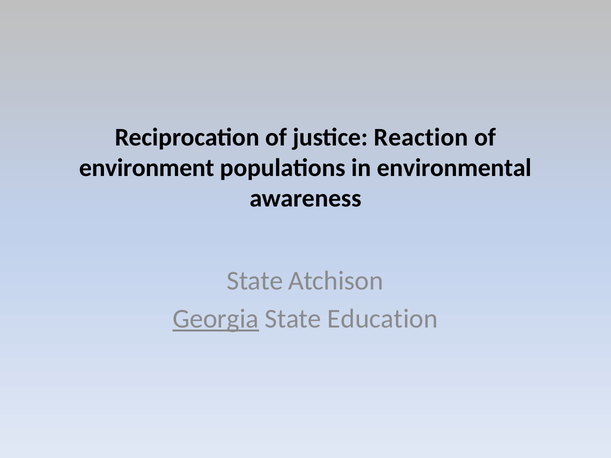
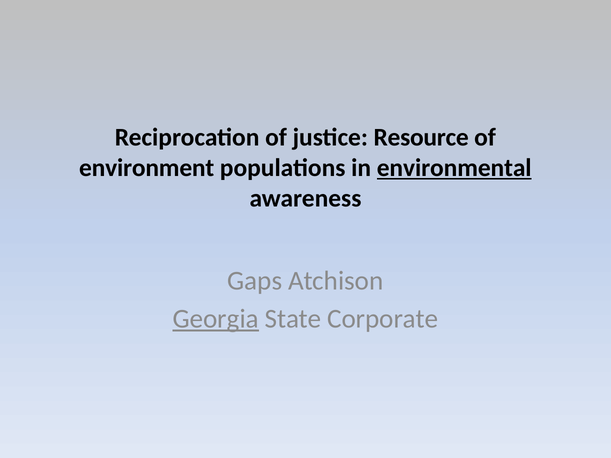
Reaction: Reaction -> Resource (421, 137)
environmental underline: none -> present (454, 168)
State: State -> Gaps (255, 281)
Education: Education -> Corporate (383, 319)
